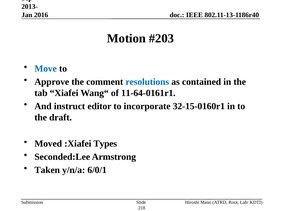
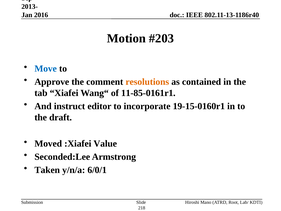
resolutions colour: blue -> orange (147, 82)
11-64-0161r1: 11-64-0161r1 -> 11-85-0161r1 (148, 93)
32-15-0160r1: 32-15-0160r1 -> 19-15-0160r1 (199, 106)
Types: Types -> Value (105, 143)
